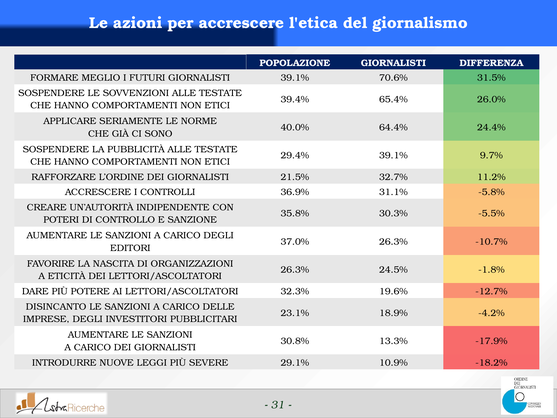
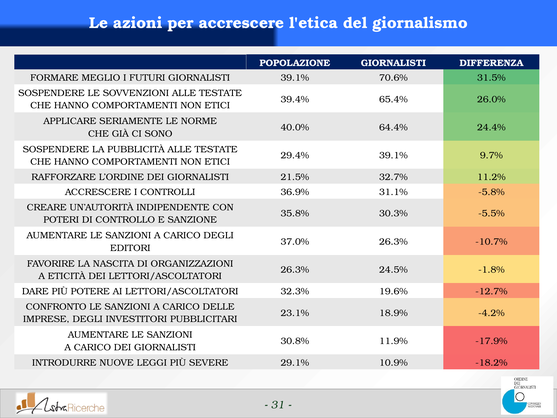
DISINCANTO: DISINCANTO -> CONFRONTO (56, 307)
13.3%: 13.3% -> 11.9% (393, 341)
